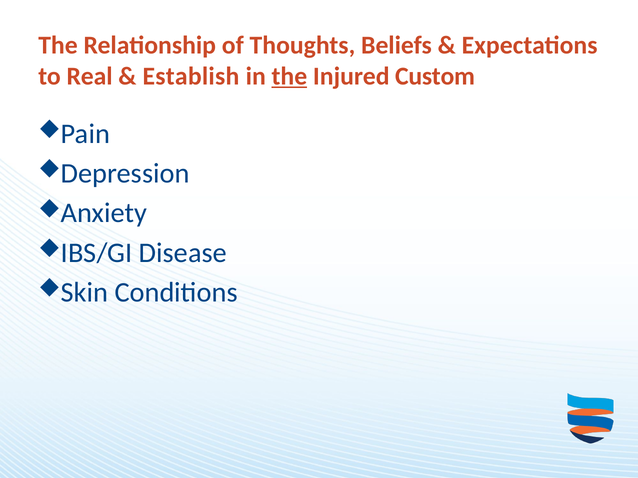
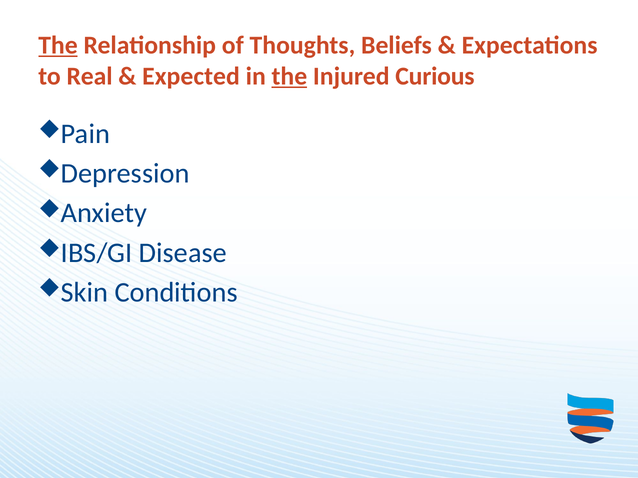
The underline: none -> present (58, 45)
Establish: Establish -> Expected (191, 76)
Custom: Custom -> Curious (435, 76)
